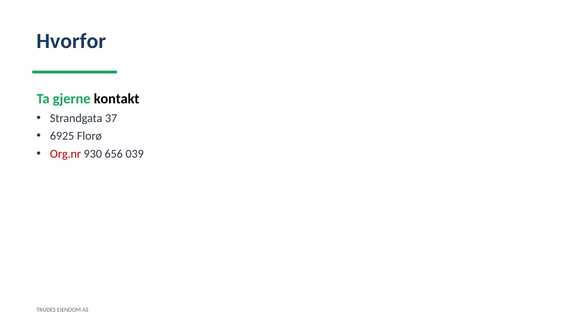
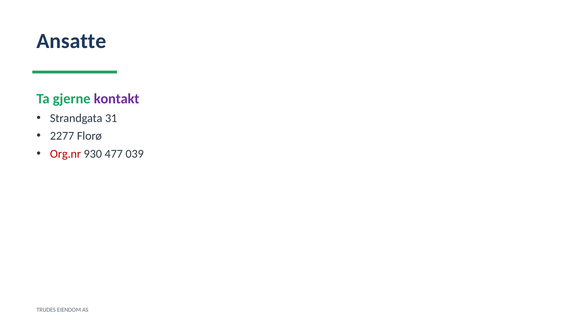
Hvorfor: Hvorfor -> Ansatte (71, 41)
kontakt colour: black -> purple (117, 99)
37: 37 -> 31 (111, 118)
6925: 6925 -> 2277 (62, 136)
656: 656 -> 477 (114, 154)
